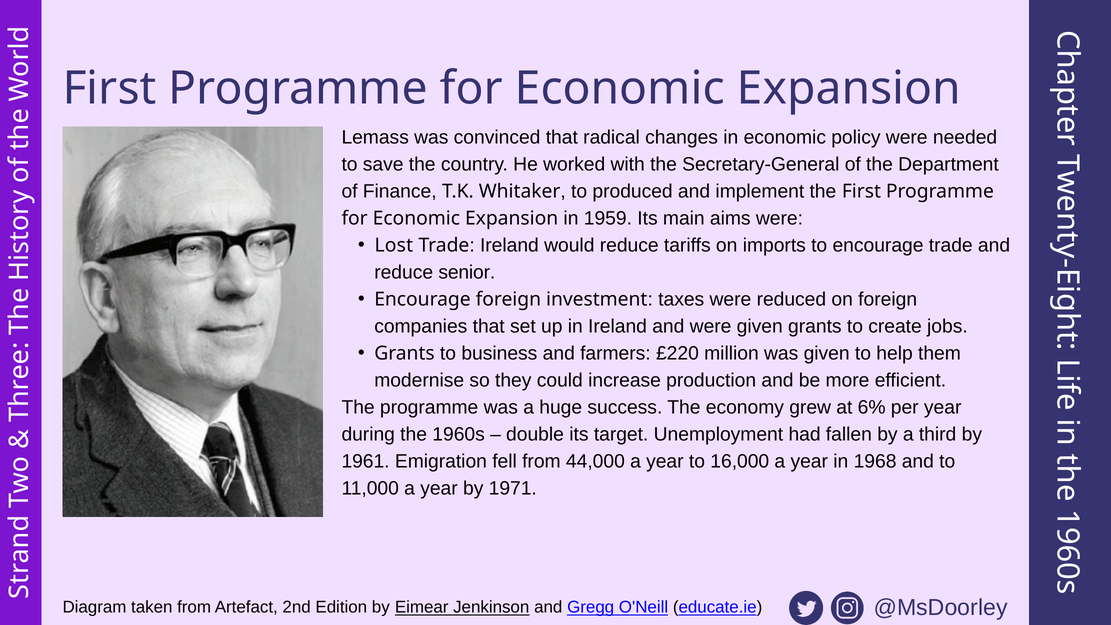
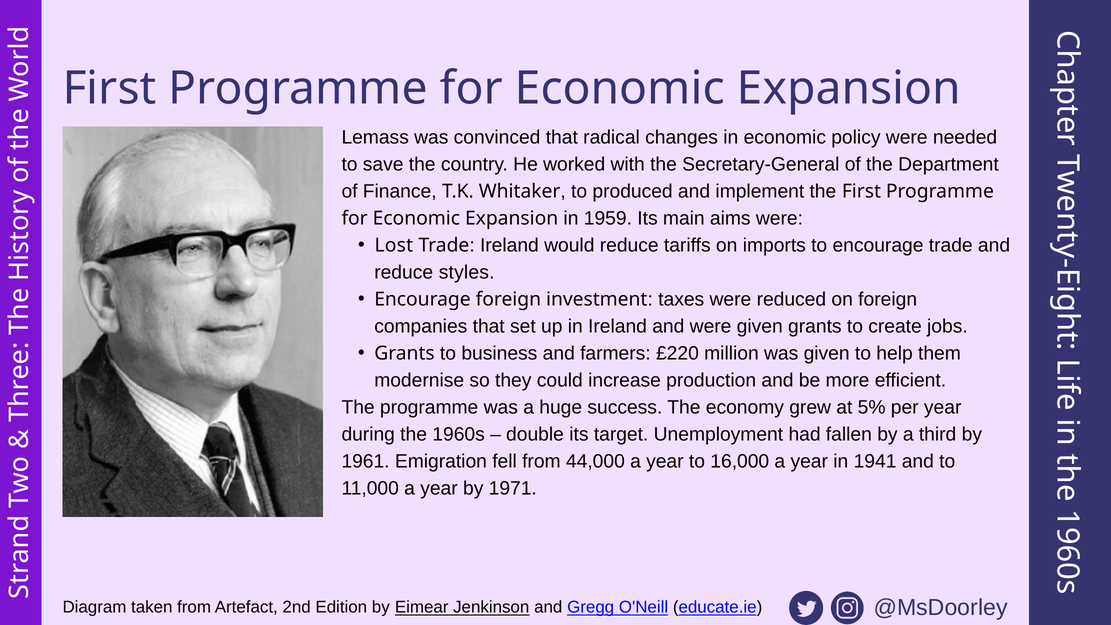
senior: senior -> styles (467, 272)
6%: 6% -> 5% (872, 407)
1968: 1968 -> 1941 (875, 461)
